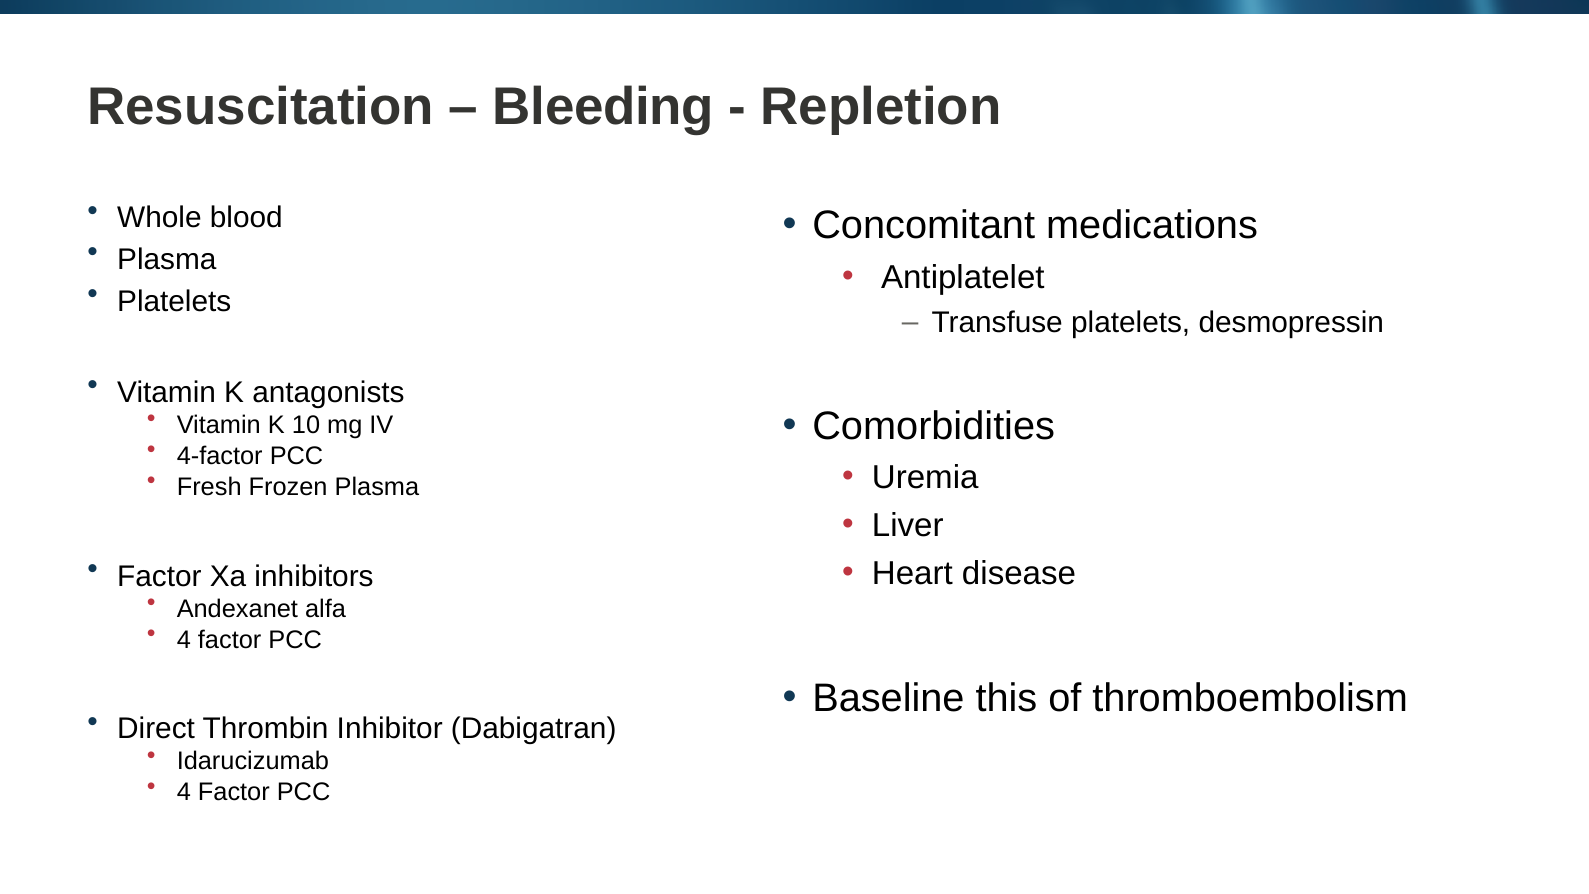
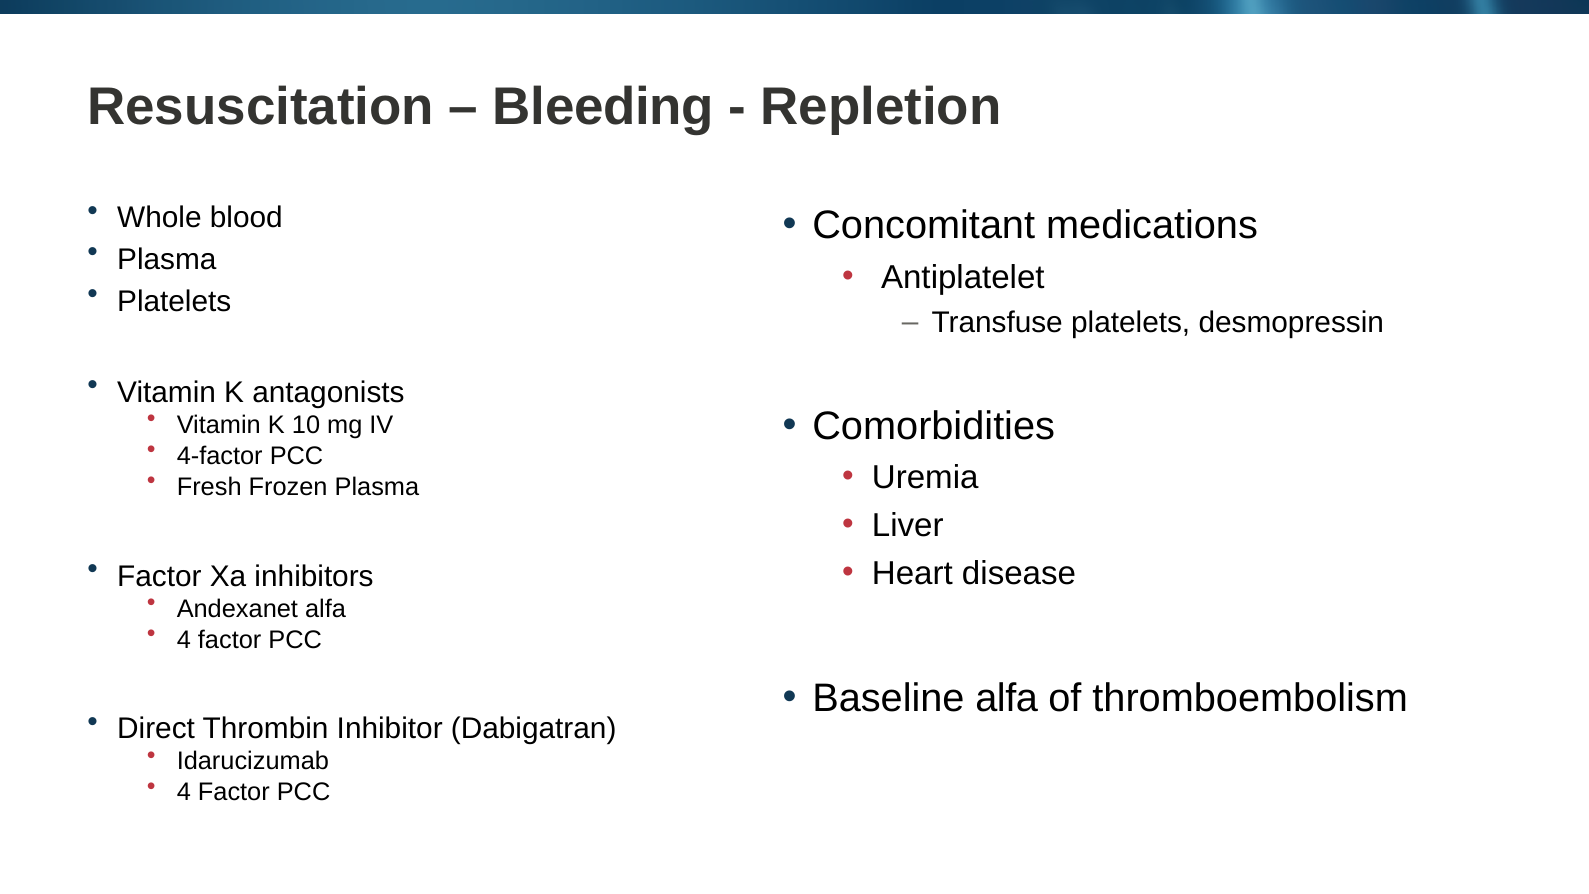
Baseline this: this -> alfa (1007, 698)
